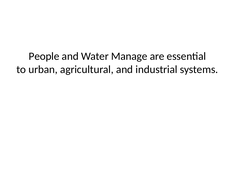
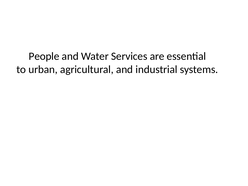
Manage: Manage -> Services (129, 56)
